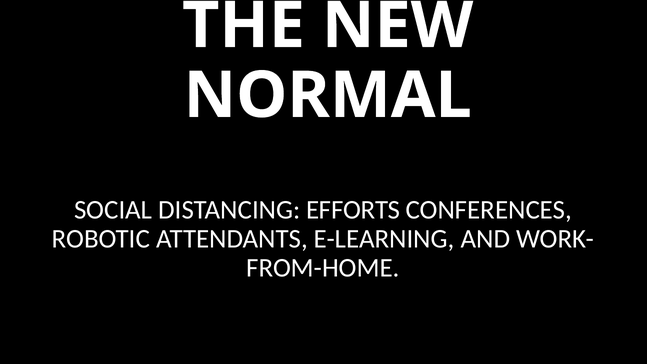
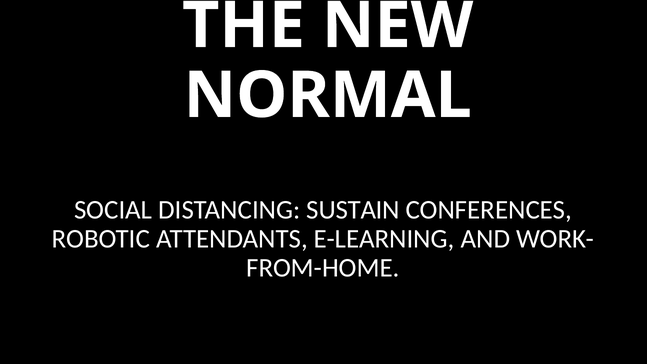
EFFORTS: EFFORTS -> SUSTAIN (353, 210)
